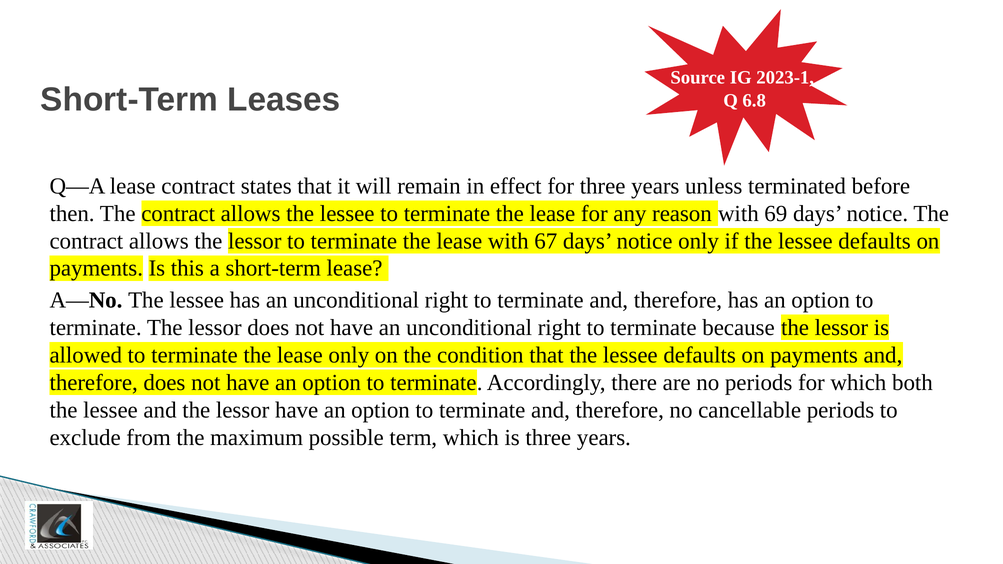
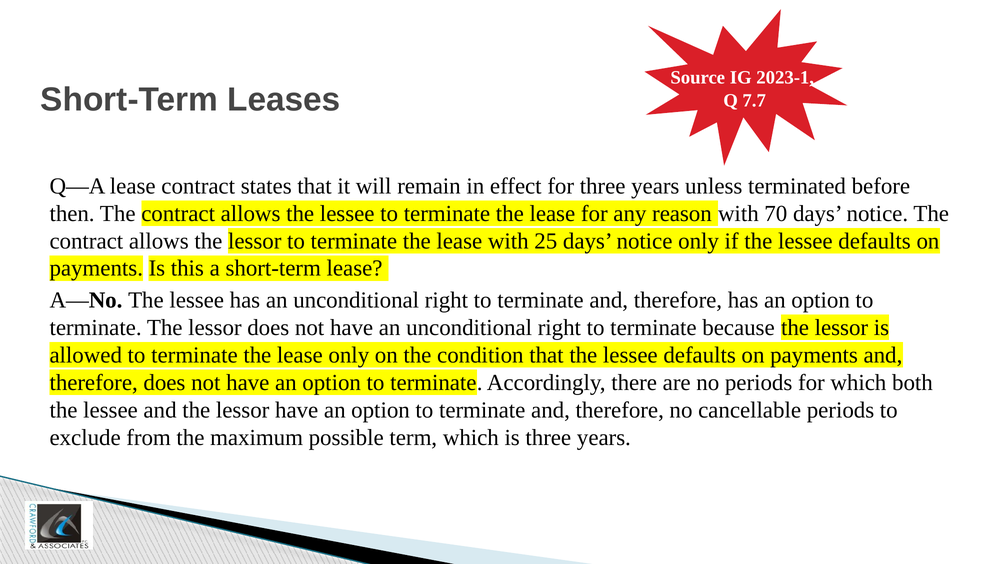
6.8: 6.8 -> 7.7 (754, 100)
69: 69 -> 70 (776, 214)
67: 67 -> 25 (546, 241)
